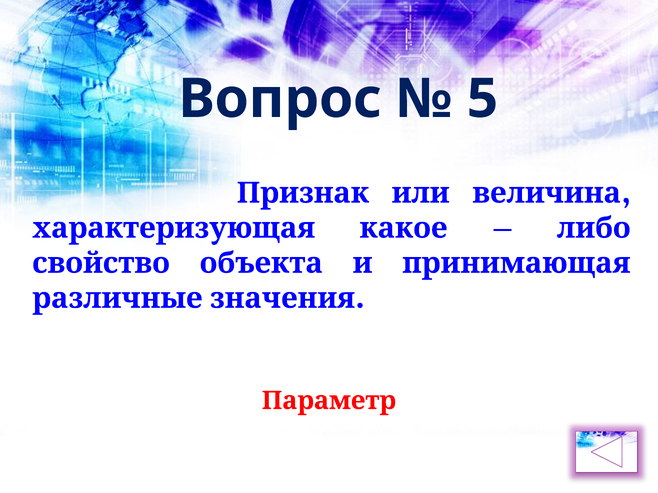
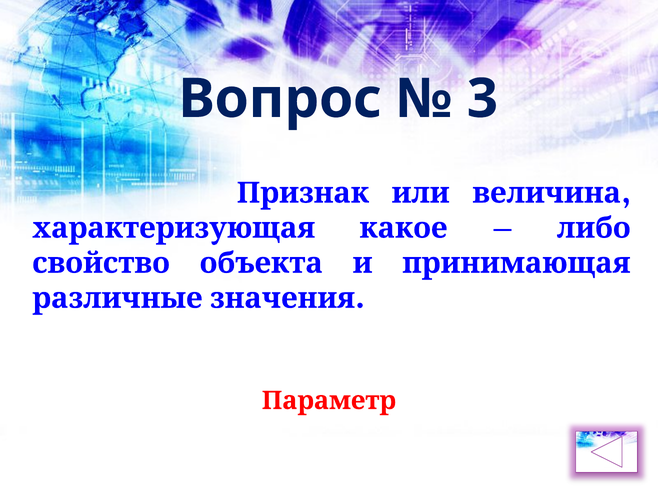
5: 5 -> 3 (482, 99)
